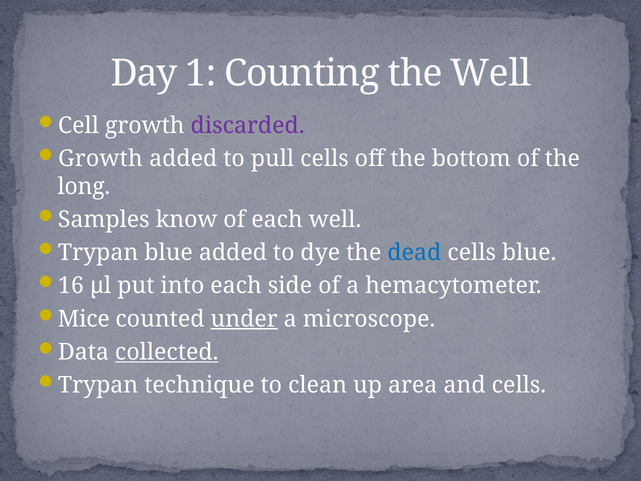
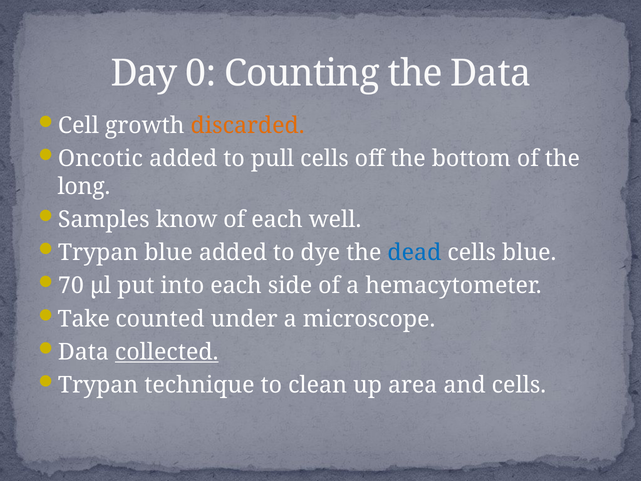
1: 1 -> 0 (201, 73)
the Well: Well -> Data (491, 73)
discarded colour: purple -> orange (248, 125)
Growth: Growth -> Oncotic (100, 159)
16: 16 -> 70 (71, 286)
Mice: Mice -> Take (84, 319)
under underline: present -> none (244, 319)
